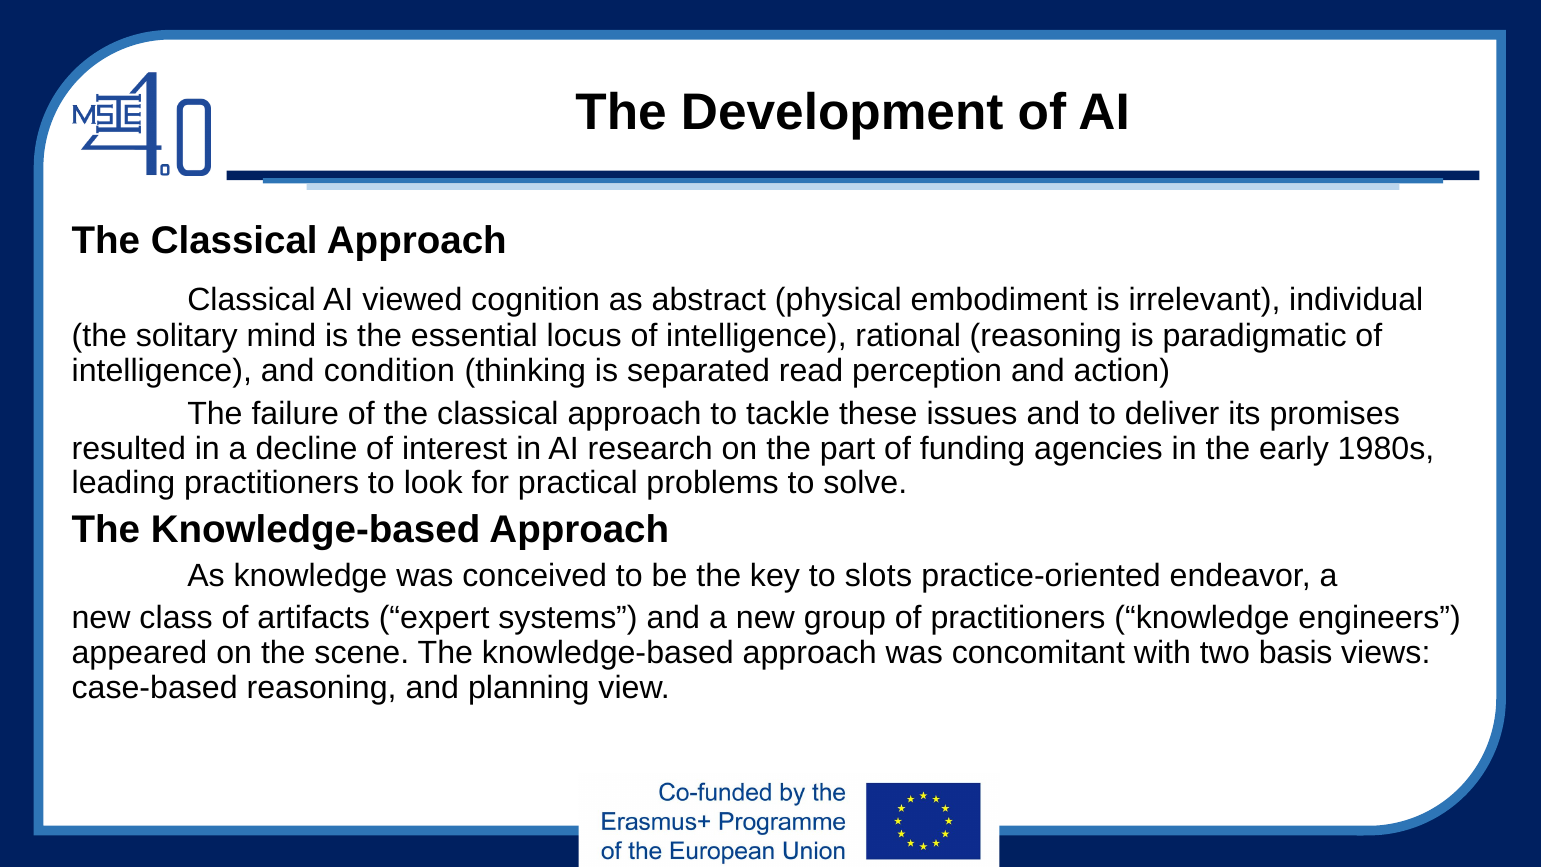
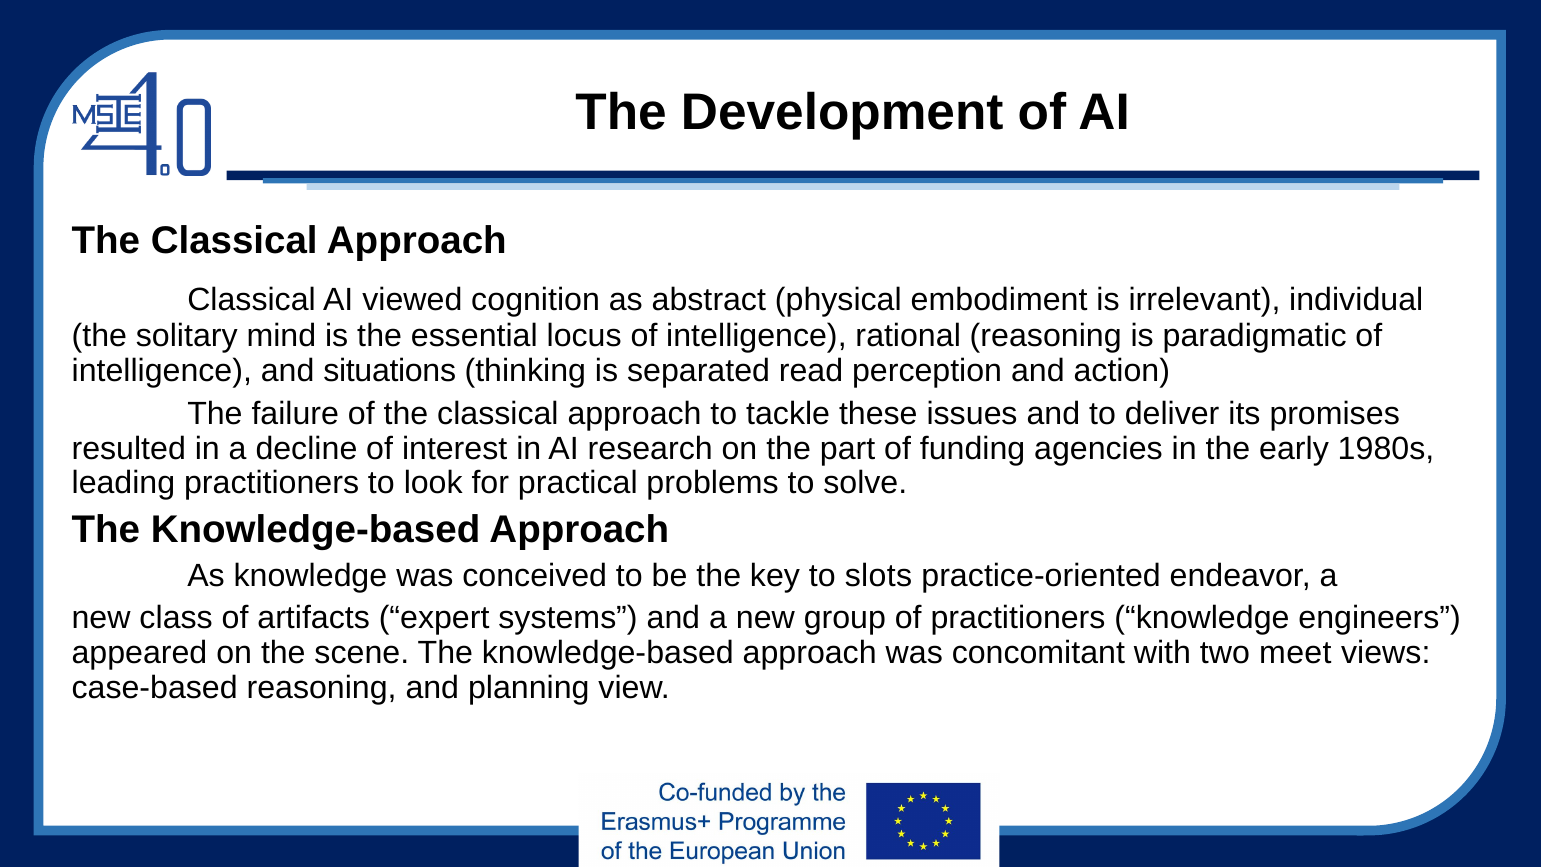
condition: condition -> situations (390, 371)
basis: basis -> meet (1295, 653)
